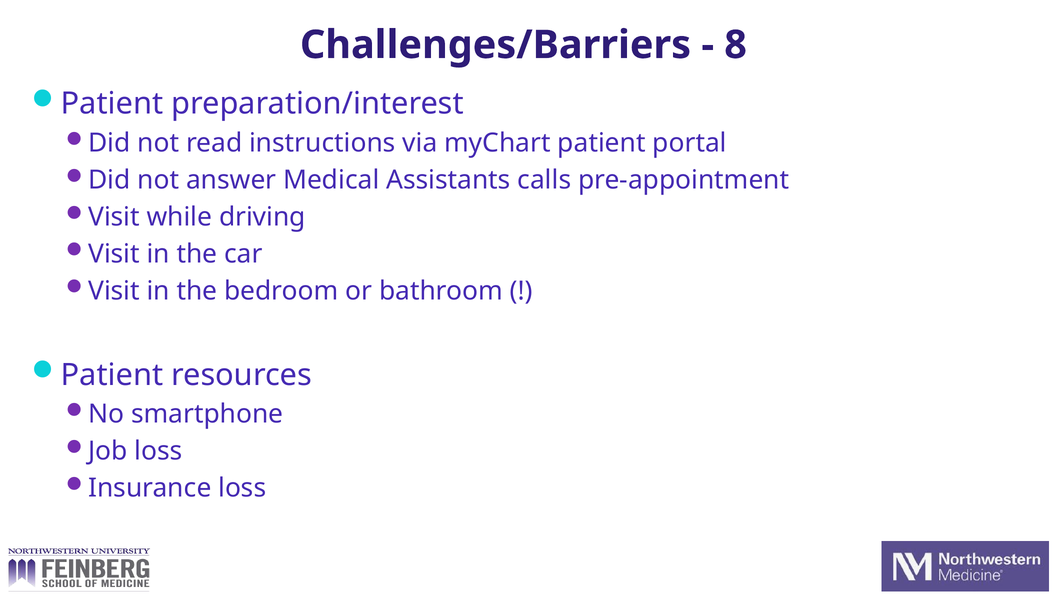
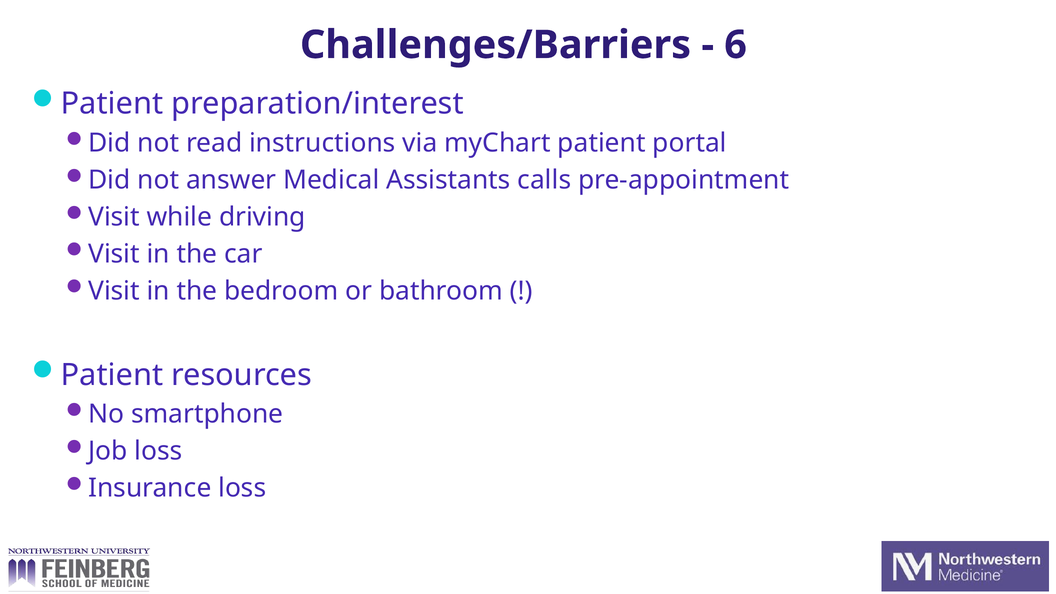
8: 8 -> 6 (736, 45)
